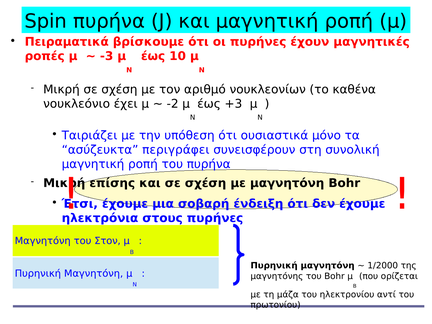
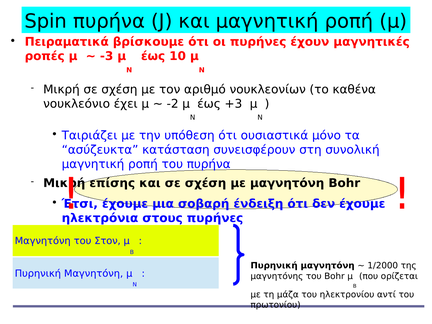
περιγράφει: περιγράφει -> κατάσταση (176, 150)
